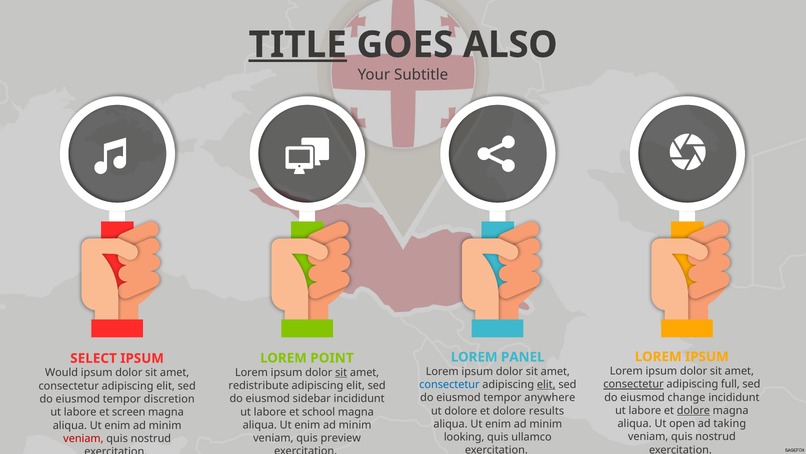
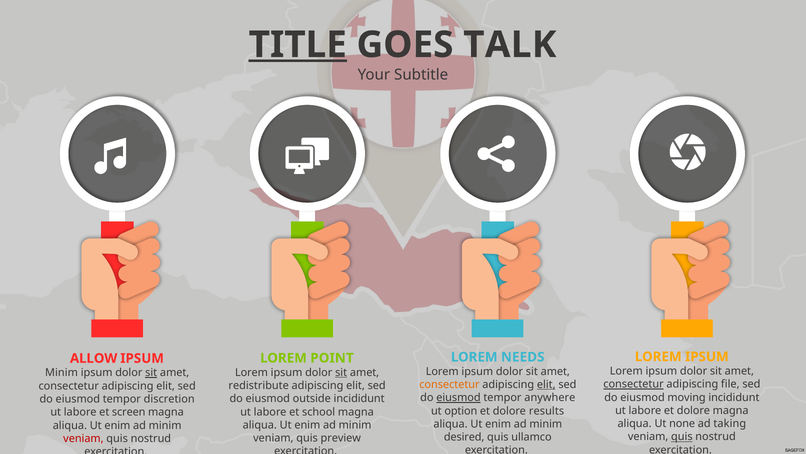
ALSO: ALSO -> TALK (510, 45)
PANEL: PANEL -> NEEDS (523, 357)
SELECT: SELECT -> ALLOW (94, 358)
Would: Would -> Minim (62, 372)
sit underline: none -> present (151, 372)
full: full -> file (730, 384)
consectetur colour: blue -> orange (449, 384)
change: change -> moving (687, 397)
eiusmod underline: none -> present (458, 397)
sidebar: sidebar -> outside (312, 398)
dolore underline: present -> none (693, 410)
ut dolore: dolore -> option (461, 410)
open: open -> none (682, 423)
quis underline: none -> present (682, 436)
looking: looking -> desired (464, 437)
